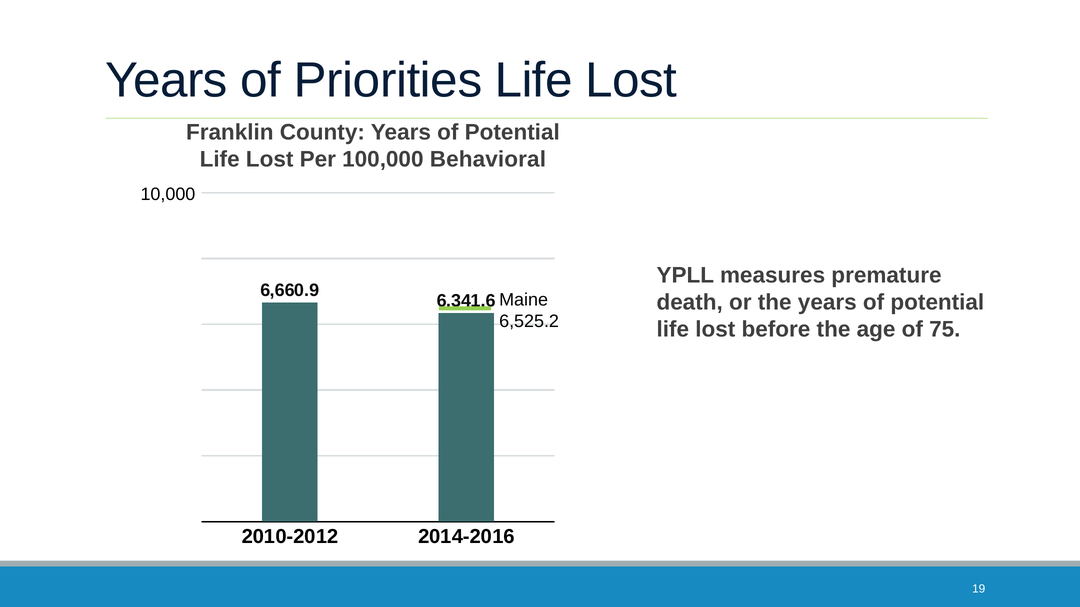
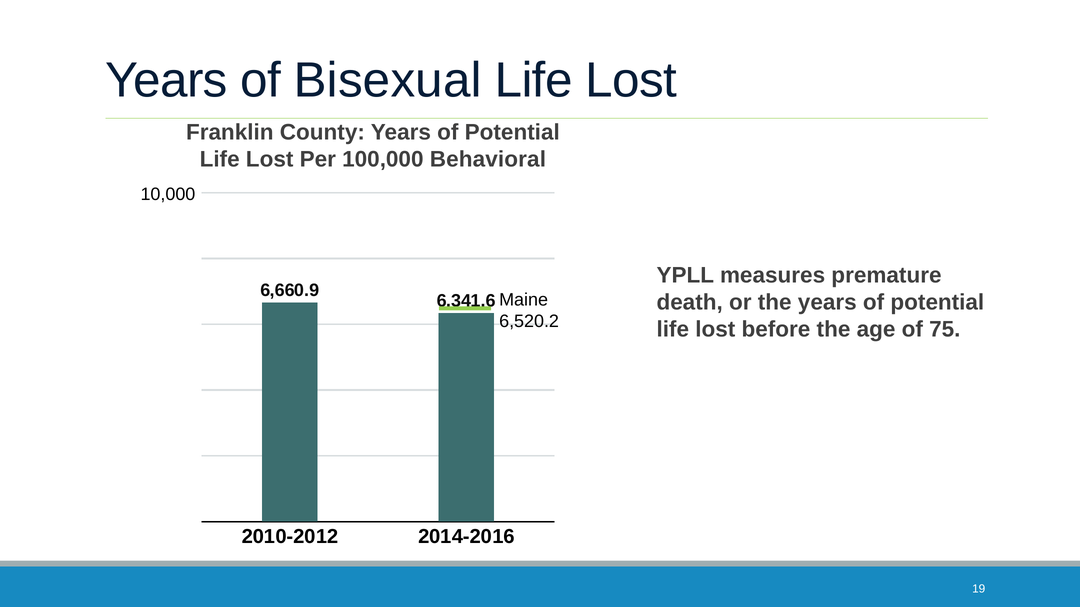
Priorities: Priorities -> Bisexual (388, 81)
6,525.2: 6,525.2 -> 6,520.2 (529, 322)
